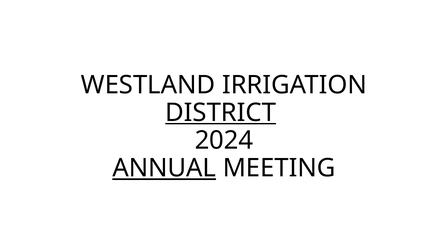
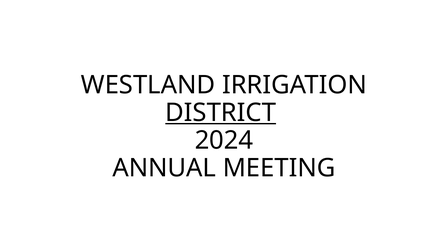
ANNUAL underline: present -> none (164, 168)
